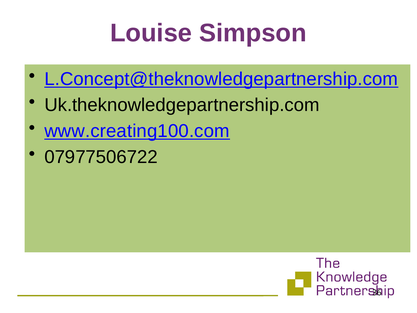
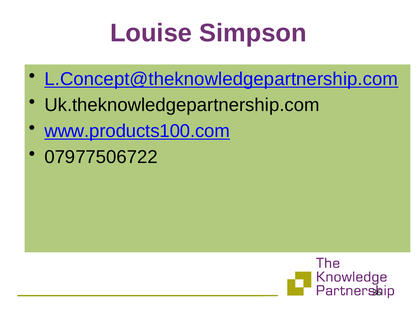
www.creating100.com: www.creating100.com -> www.products100.com (137, 131)
